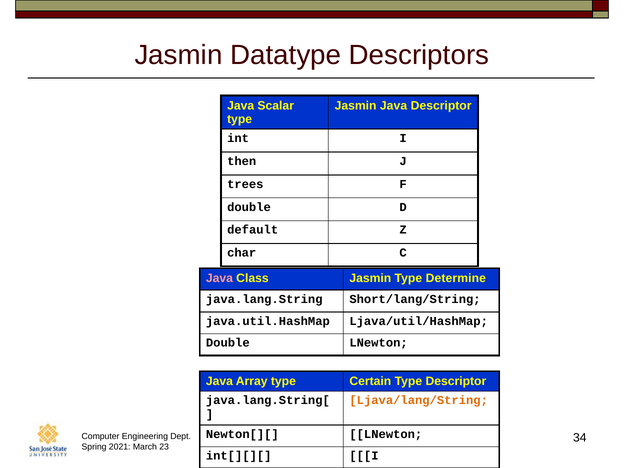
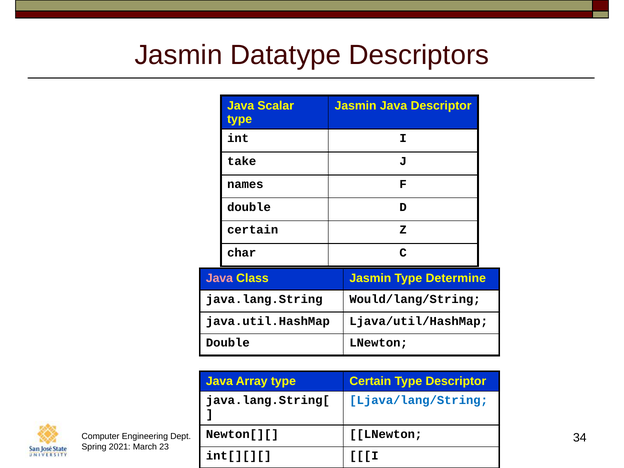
then: then -> take (242, 161)
trees: trees -> names (245, 184)
default: default -> certain (253, 230)
Short/lang/String: Short/lang/String -> Would/lang/String (415, 299)
Ljava/lang/String colour: orange -> blue (419, 400)
